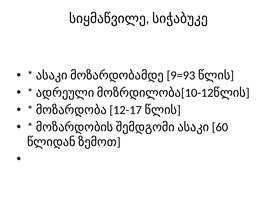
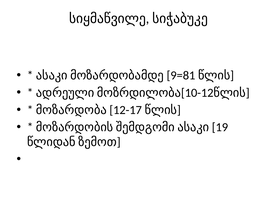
9=93: 9=93 -> 9=81 (181, 75)
60: 60 -> 19 (220, 127)
